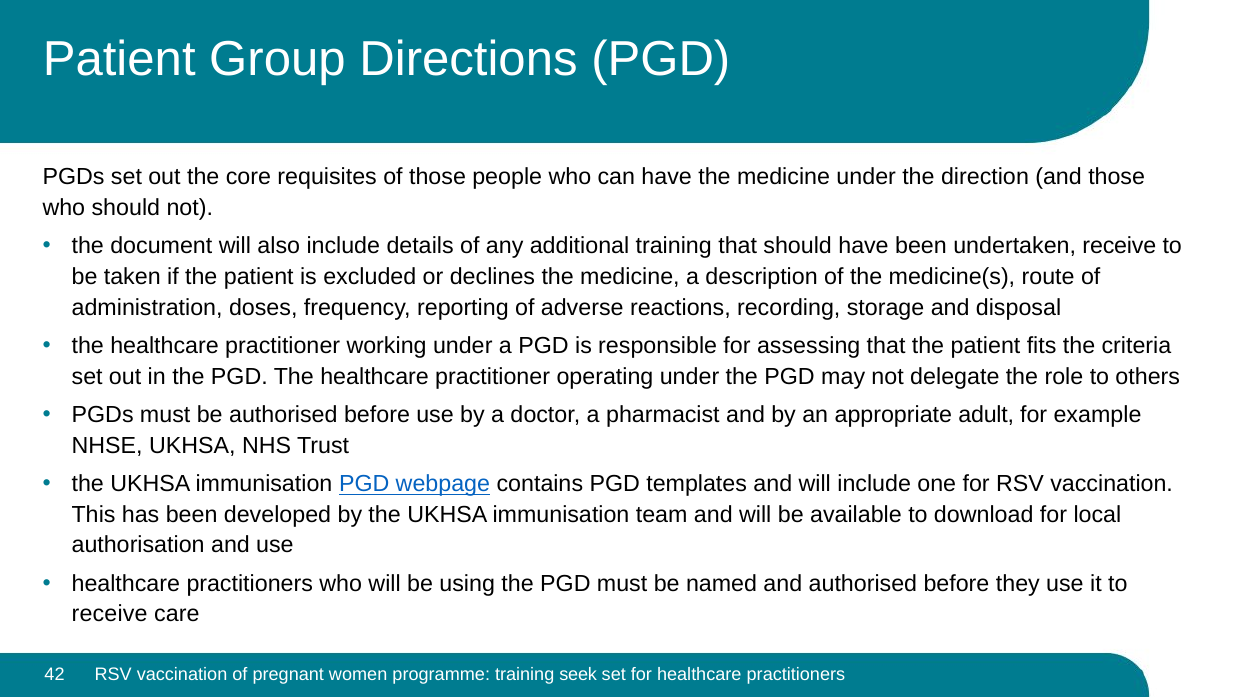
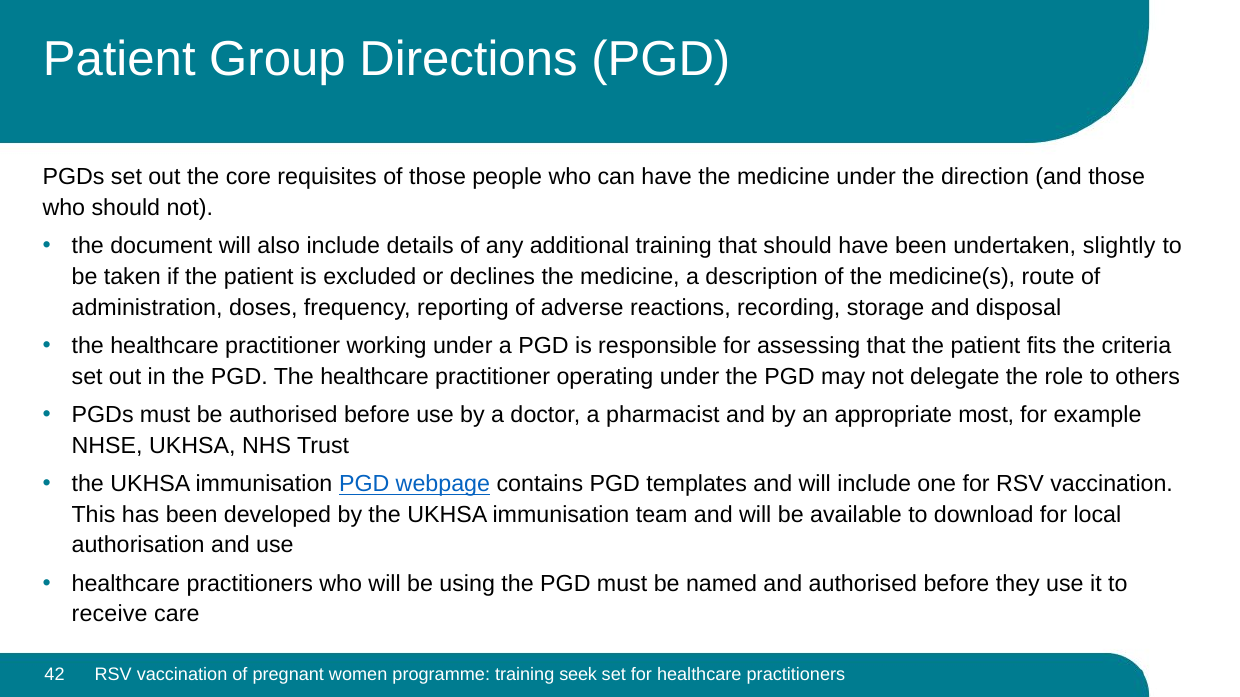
undertaken receive: receive -> slightly (1119, 246)
adult: adult -> most (986, 415)
